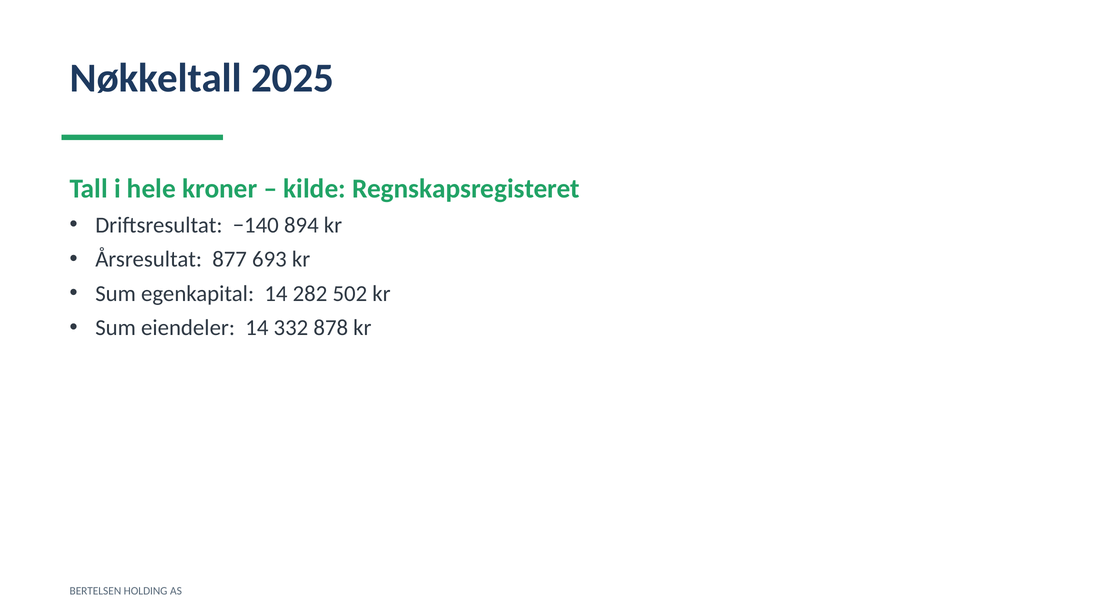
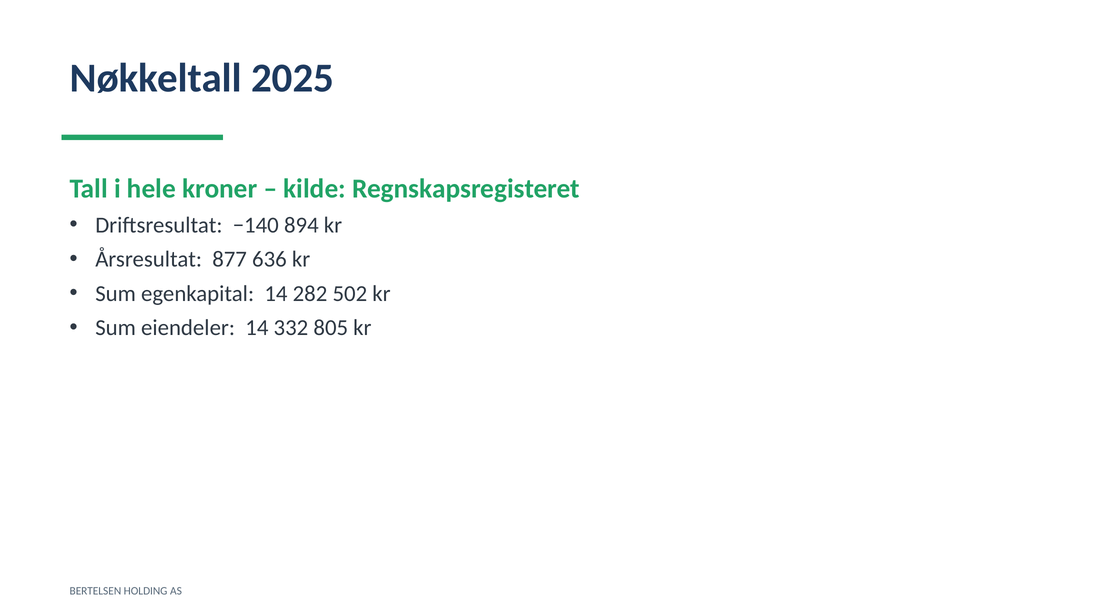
693: 693 -> 636 (269, 259)
878: 878 -> 805 (331, 328)
